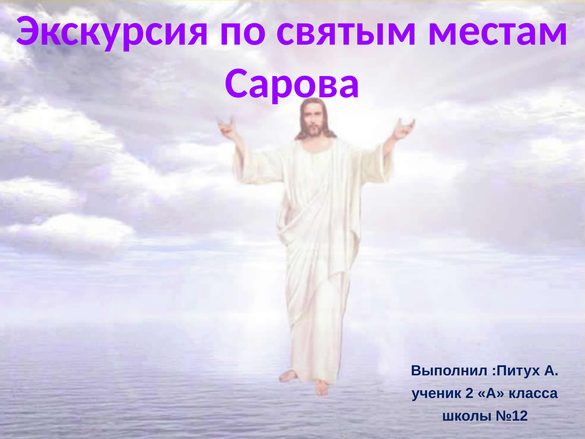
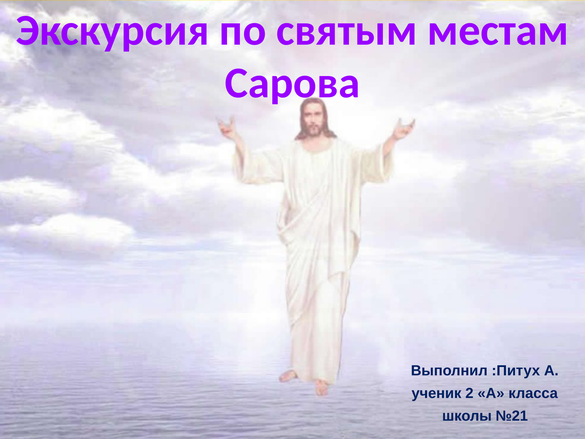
№12: №12 -> №21 (512, 416)
